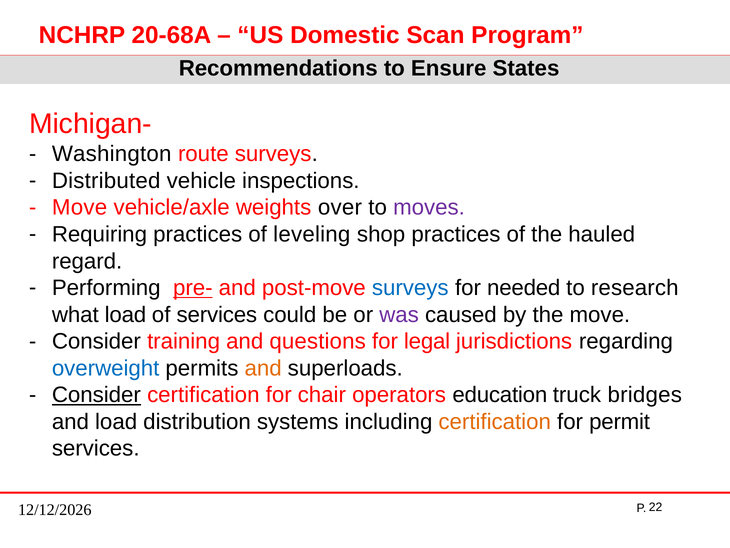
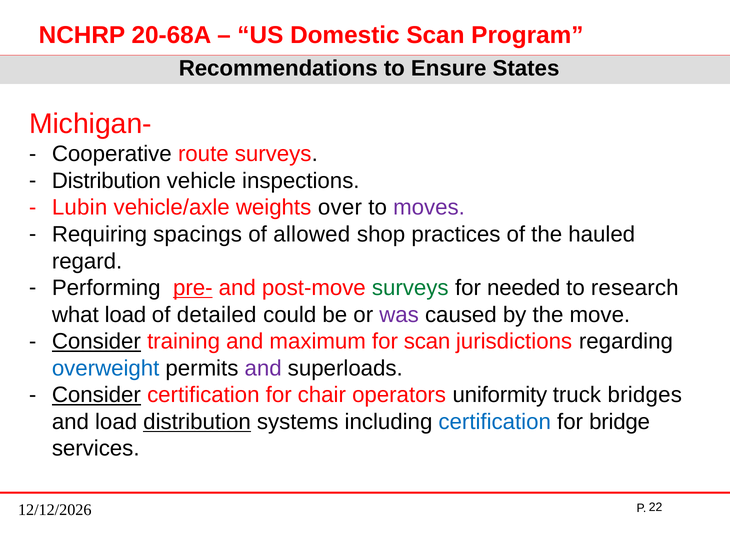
Washington: Washington -> Cooperative (112, 154)
Distributed: Distributed -> Distribution (106, 181)
Move: Move -> Lubin (80, 207)
Requiring practices: practices -> spacings (198, 234)
leveling: leveling -> allowed (312, 234)
surveys colour: blue -> green (410, 288)
of services: services -> detailed (217, 314)
Consider underline: none -> present (96, 341)
questions: questions -> maximum (318, 341)
for legal: legal -> scan (427, 341)
and colour: orange -> purple (263, 368)
education: education -> uniformity (500, 395)
distribution underline: none -> present (197, 421)
certification colour: orange -> blue (495, 421)
permit: permit -> bridge (620, 421)
